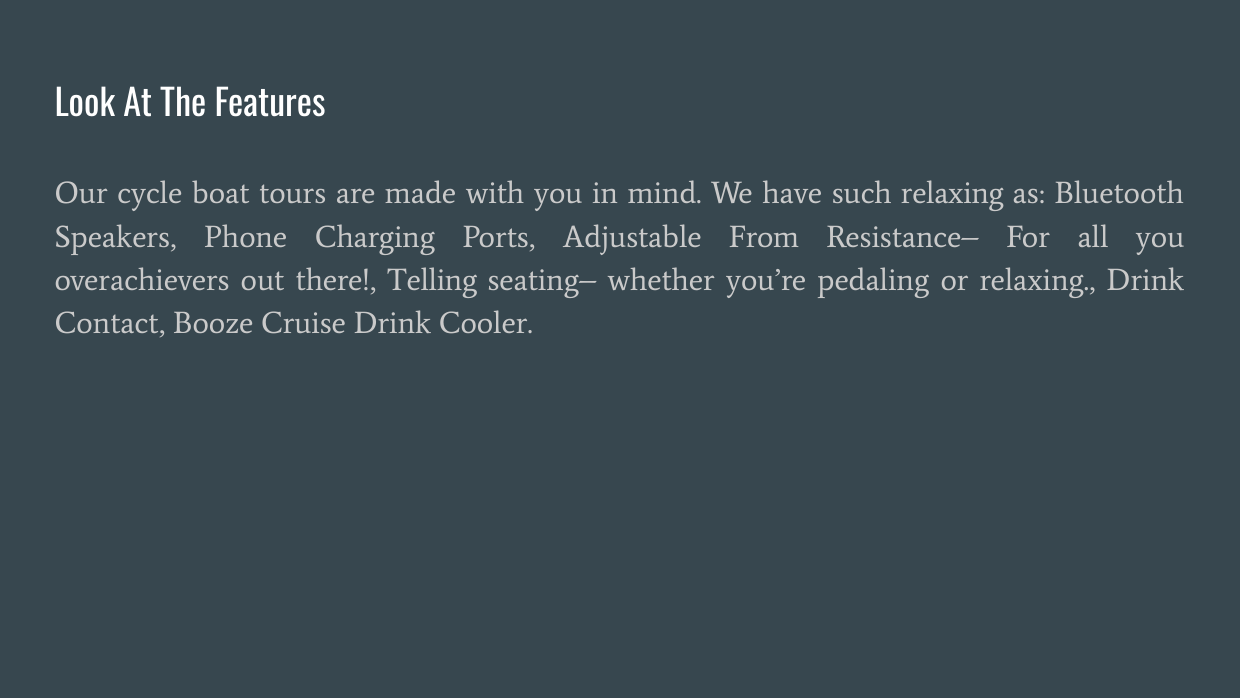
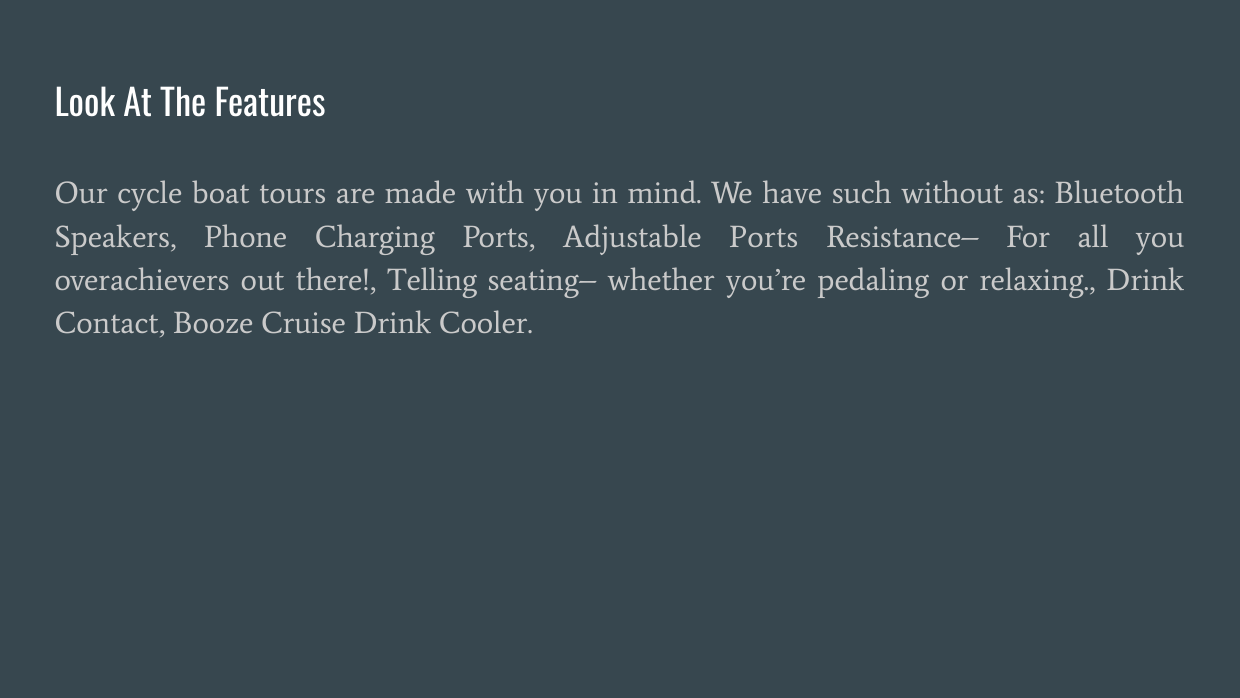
such relaxing: relaxing -> without (952, 194)
Adjustable From: From -> Ports (764, 237)
